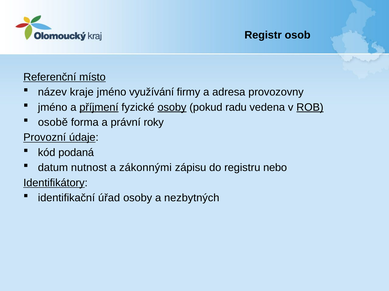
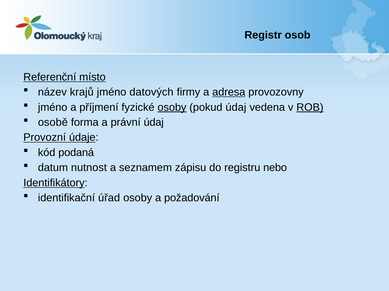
kraje: kraje -> krajů (82, 92)
využívání: využívání -> datových (151, 92)
adresa underline: none -> present (229, 92)
příjmení underline: present -> none (99, 108)
pokud radu: radu -> údaj (236, 108)
právní roky: roky -> údaj (154, 123)
zákonnými: zákonnými -> seznamem (146, 168)
nezbytných: nezbytných -> požadování (192, 198)
